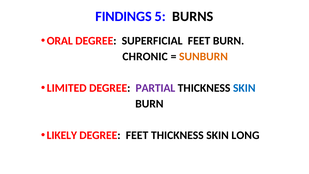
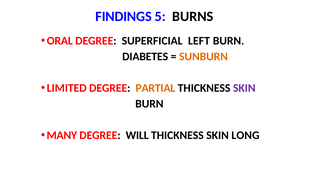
SUPERFICIAL FEET: FEET -> LEFT (199, 41)
CHRONIC: CHRONIC -> DIABETES (145, 56)
PARTIAL colour: purple -> orange (155, 88)
SKIN colour: blue -> purple (244, 88)
LIKELY: LIKELY -> MANY (62, 135)
DEGREE FEET: FEET -> WILL (137, 135)
